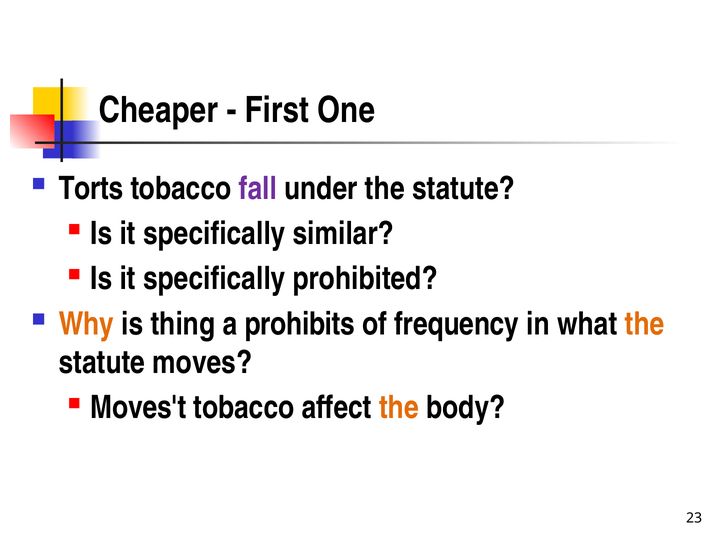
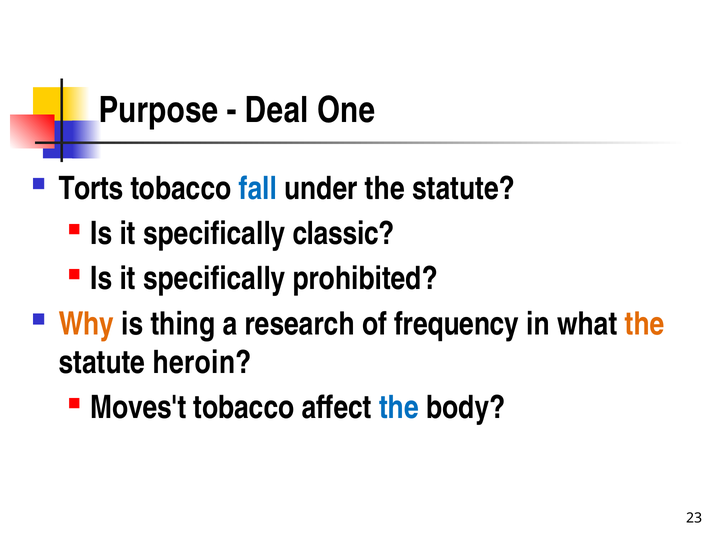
Cheaper: Cheaper -> Purpose (158, 110)
First: First -> Deal (277, 110)
fall colour: purple -> blue (258, 188)
similar: similar -> classic (344, 233)
prohibits: prohibits -> research (300, 324)
moves: moves -> heroin (202, 362)
the colour: orange -> blue (399, 408)
